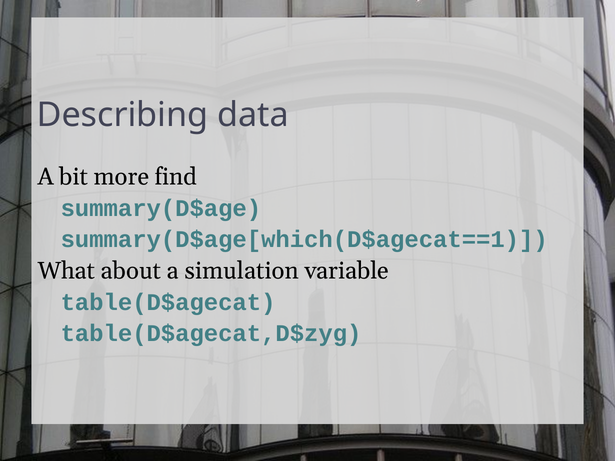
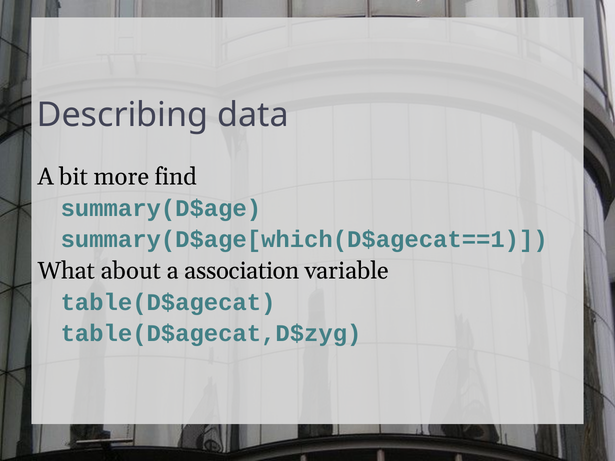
simulation: simulation -> association (242, 271)
